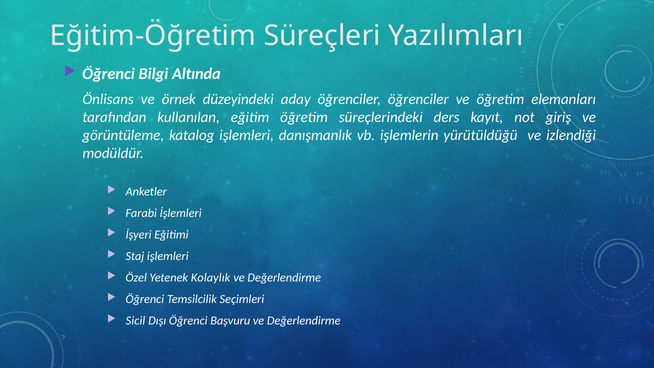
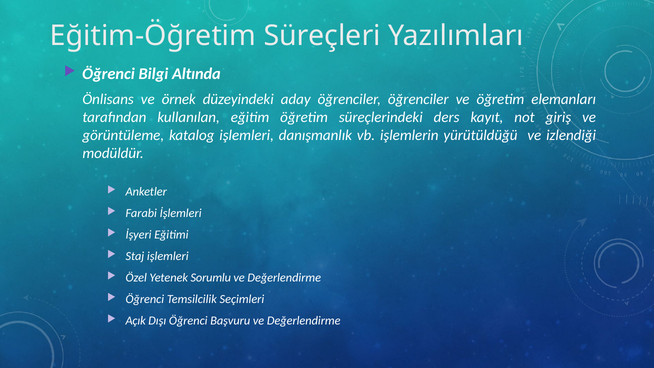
Kolaylık: Kolaylık -> Sorumlu (211, 278)
Sicil: Sicil -> Açık (136, 321)
